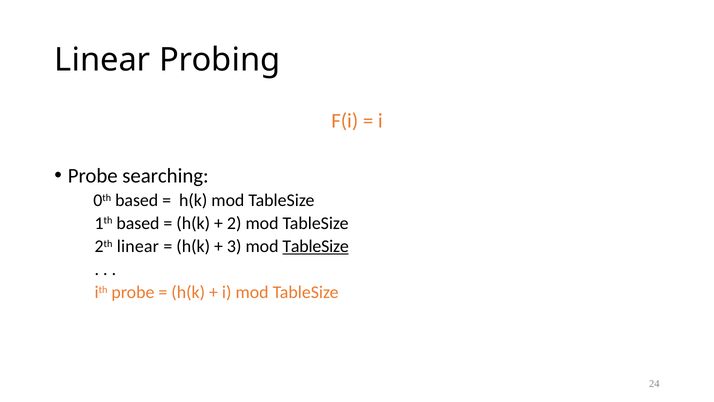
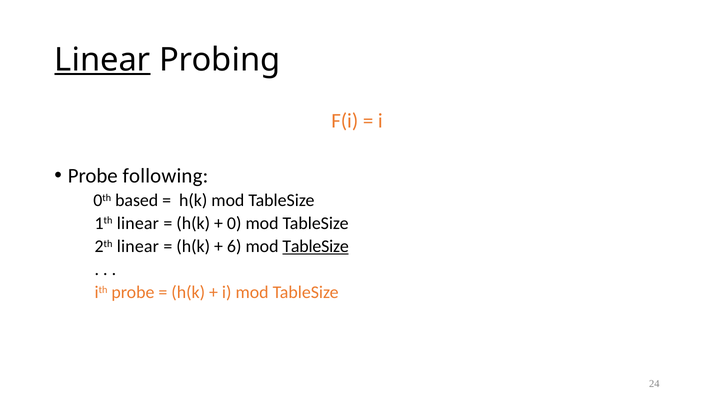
Linear underline: none -> present (102, 60)
searching: searching -> following (165, 176)
1th based: based -> linear (138, 223)
2: 2 -> 0 (234, 223)
3: 3 -> 6 (234, 246)
